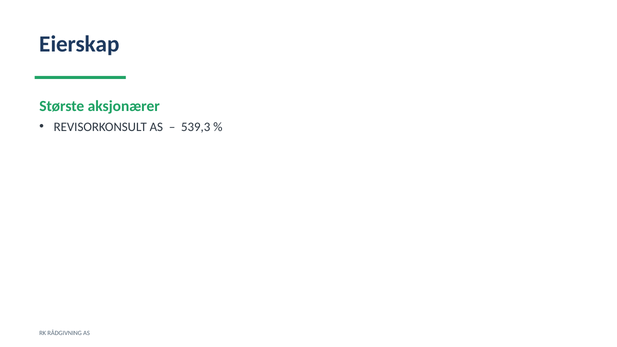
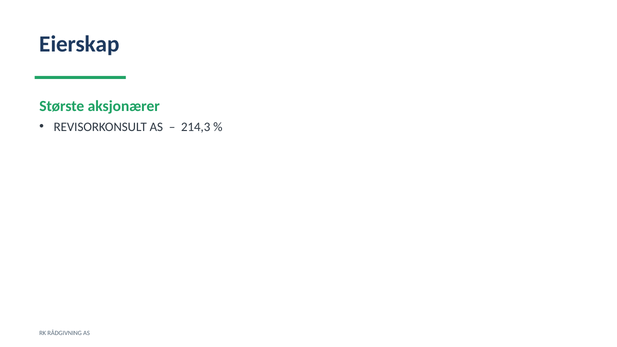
539,3: 539,3 -> 214,3 (196, 127)
